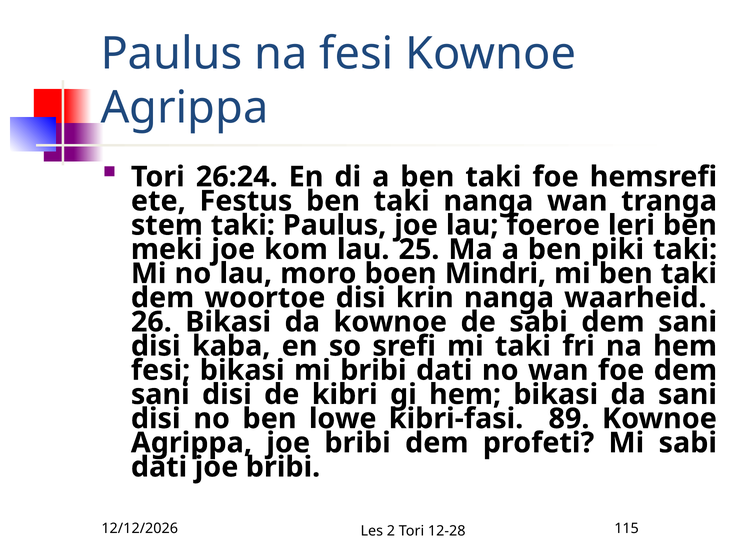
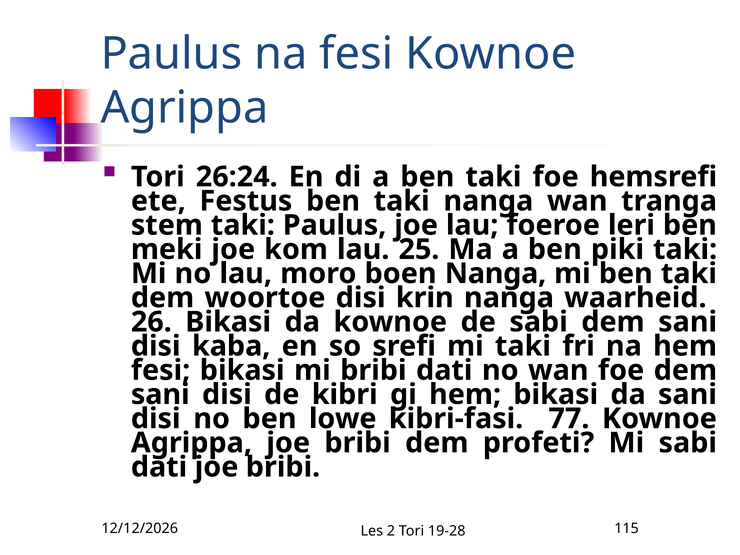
boen Mindri: Mindri -> Nanga (495, 274)
89: 89 -> 77 (569, 419)
12-28: 12-28 -> 19-28 (447, 531)
